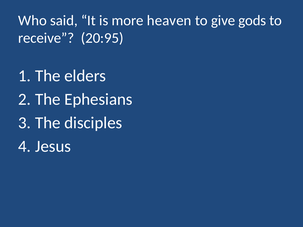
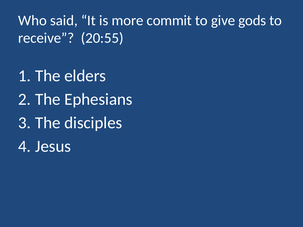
heaven: heaven -> commit (169, 20)
20:95: 20:95 -> 20:55 (102, 38)
